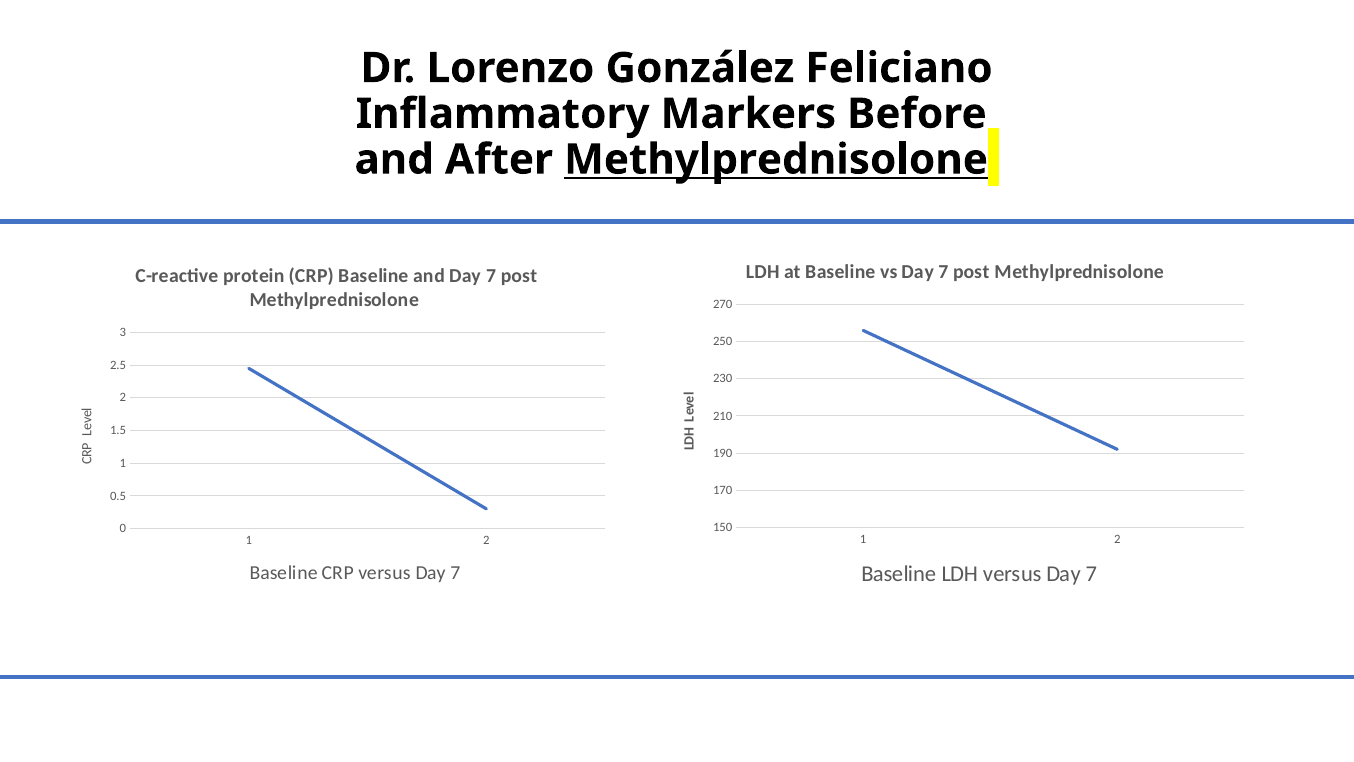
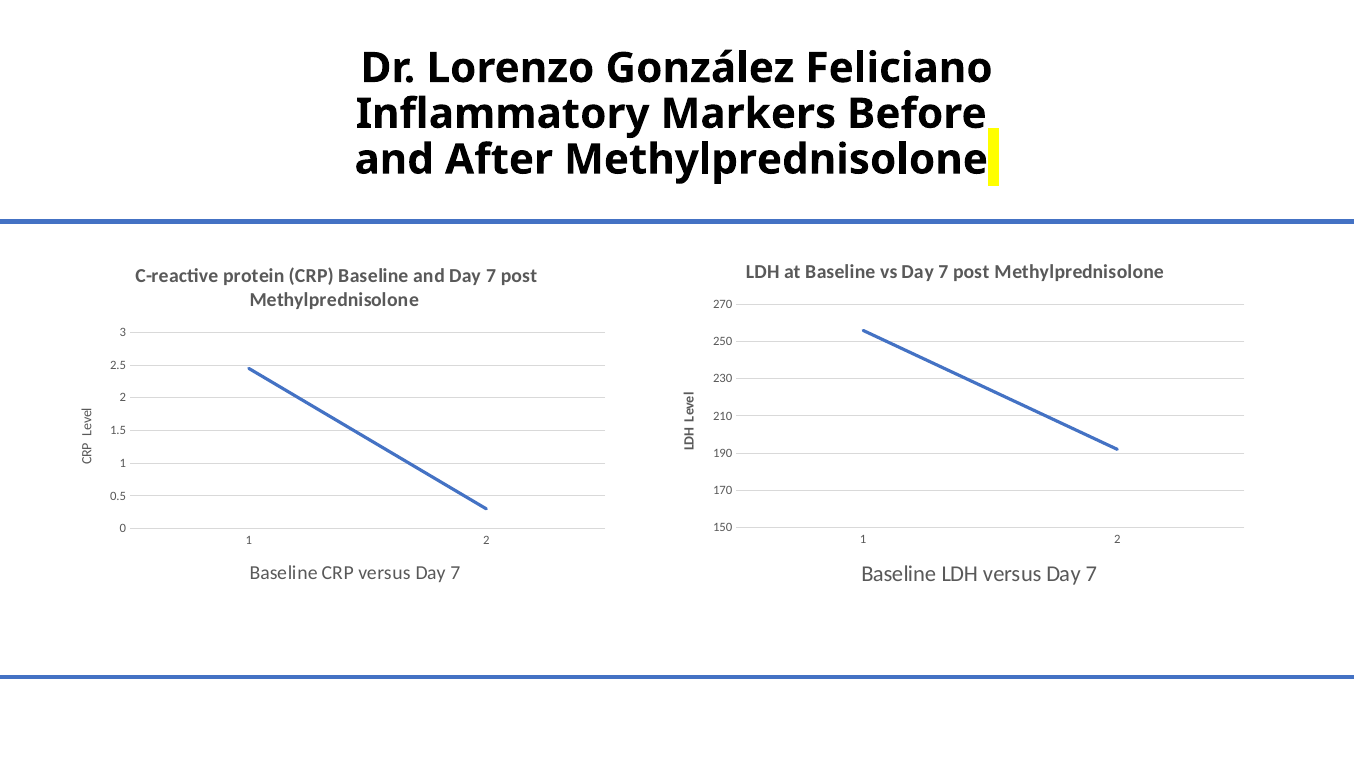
Methylprednisolone underline: present -> none (776, 160)
